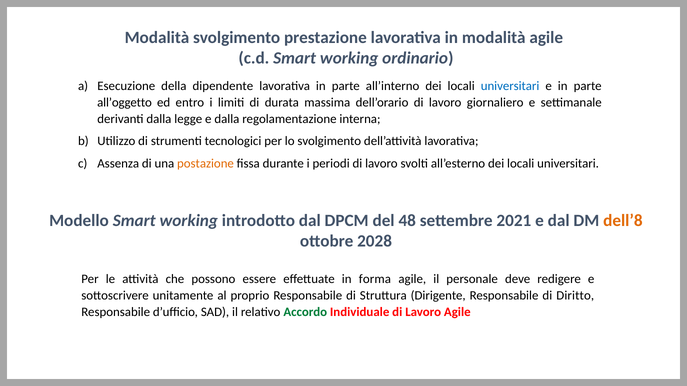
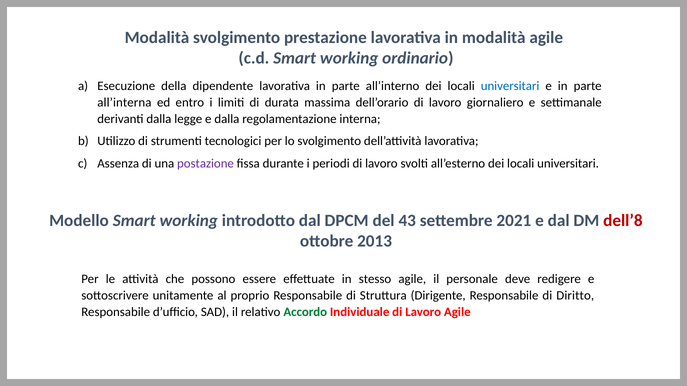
all’oggetto: all’oggetto -> all’interna (124, 102)
postazione colour: orange -> purple (206, 163)
48: 48 -> 43 (407, 221)
dell’8 colour: orange -> red (623, 221)
2028: 2028 -> 2013 (375, 241)
forma: forma -> stesso (375, 279)
